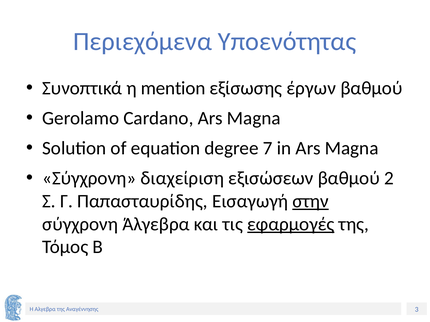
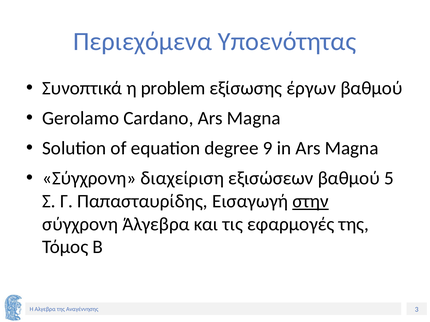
mention: mention -> problem (173, 88)
7: 7 -> 9 (268, 148)
2: 2 -> 5 (389, 179)
εφαρμογές underline: present -> none (291, 224)
